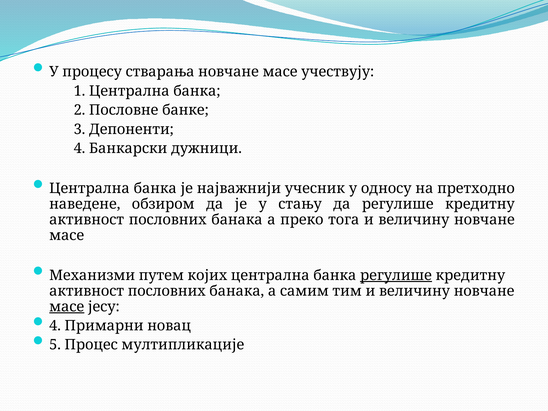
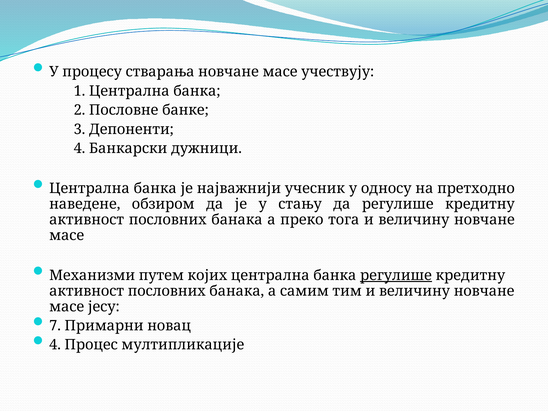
масе underline: present -> none (67, 307)
4: 4 -> 7 (55, 326)
5: 5 -> 4 (55, 345)
